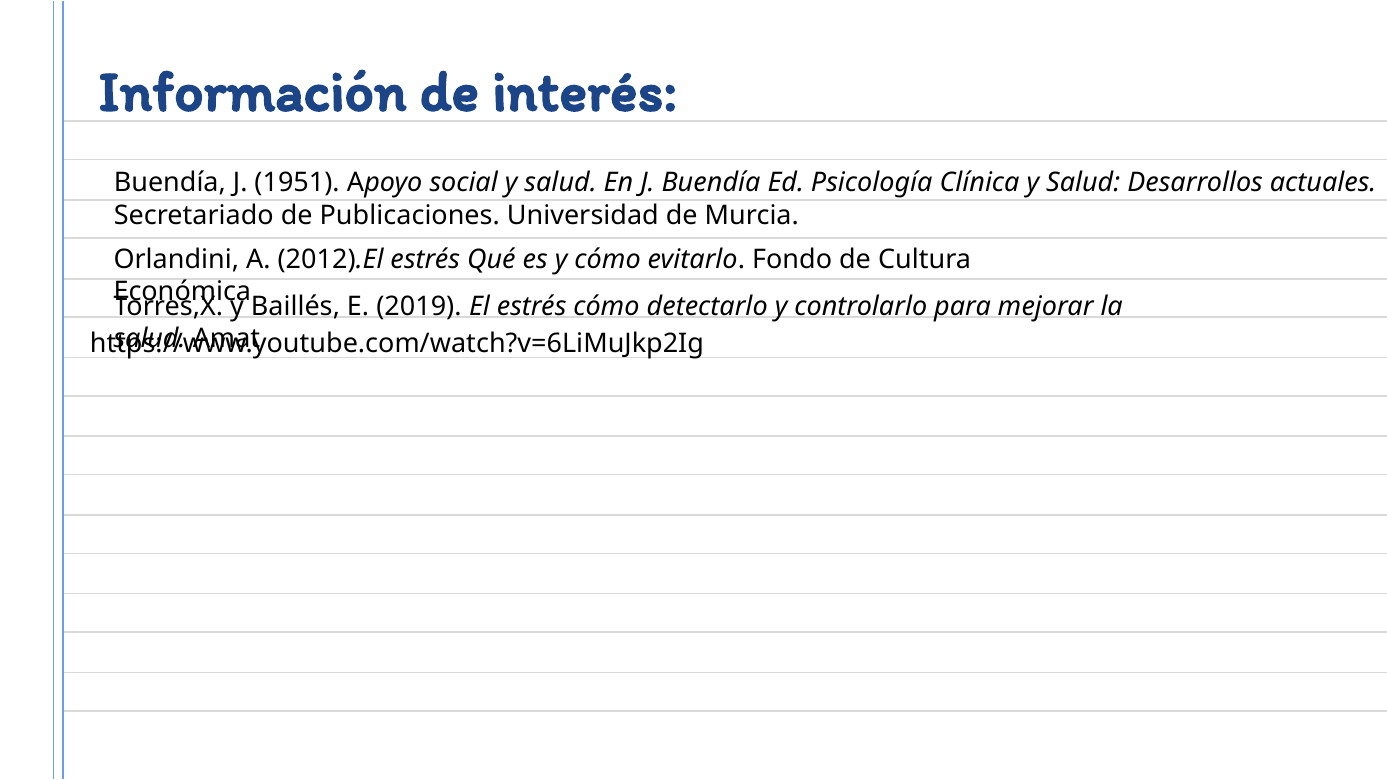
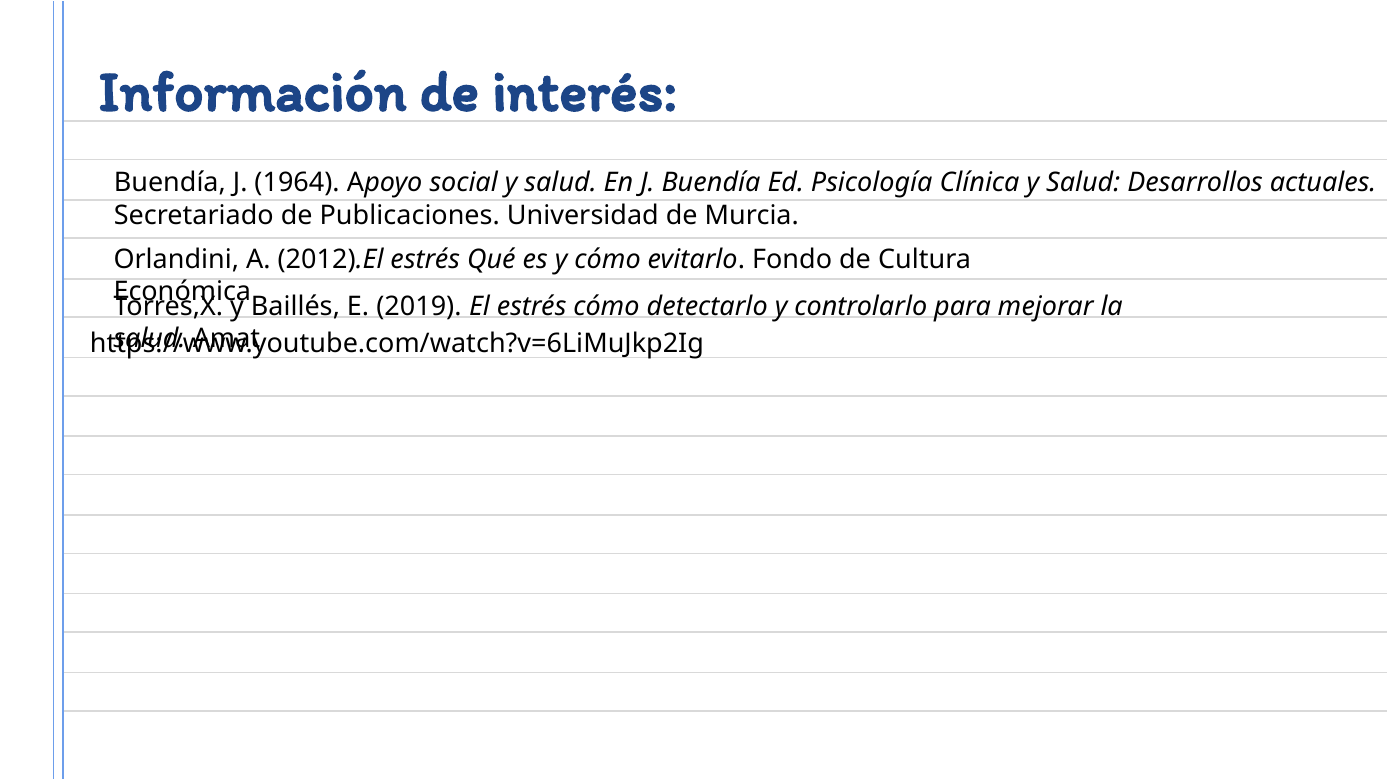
1951: 1951 -> 1964 (297, 183)
